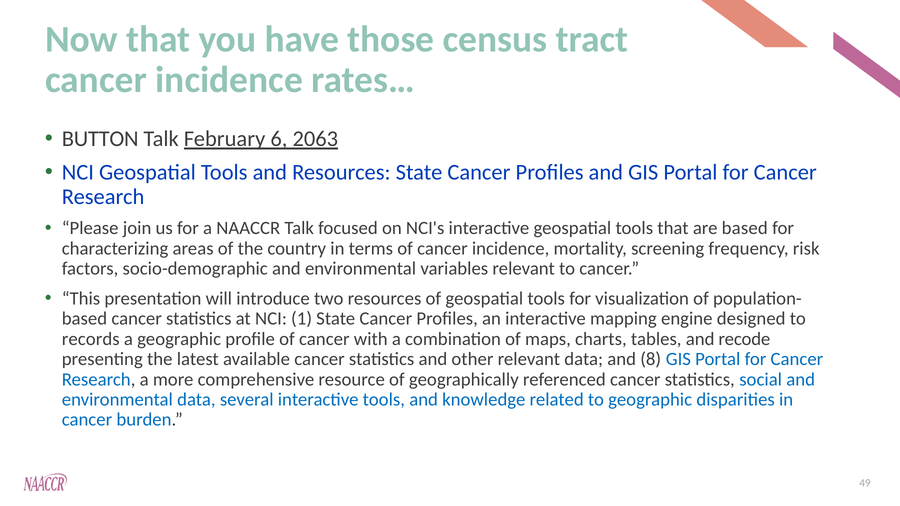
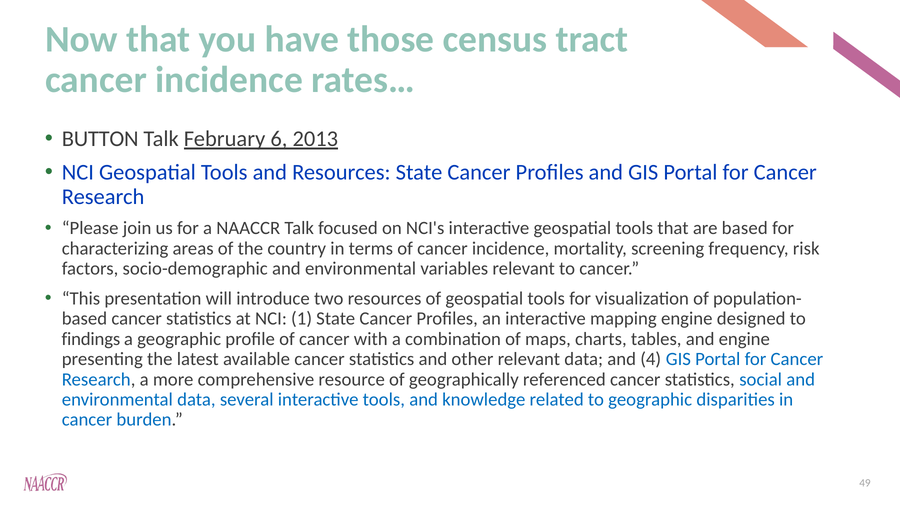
2063: 2063 -> 2013 (315, 139)
records: records -> findings (91, 339)
and recode: recode -> engine (744, 339)
8: 8 -> 4 (651, 359)
